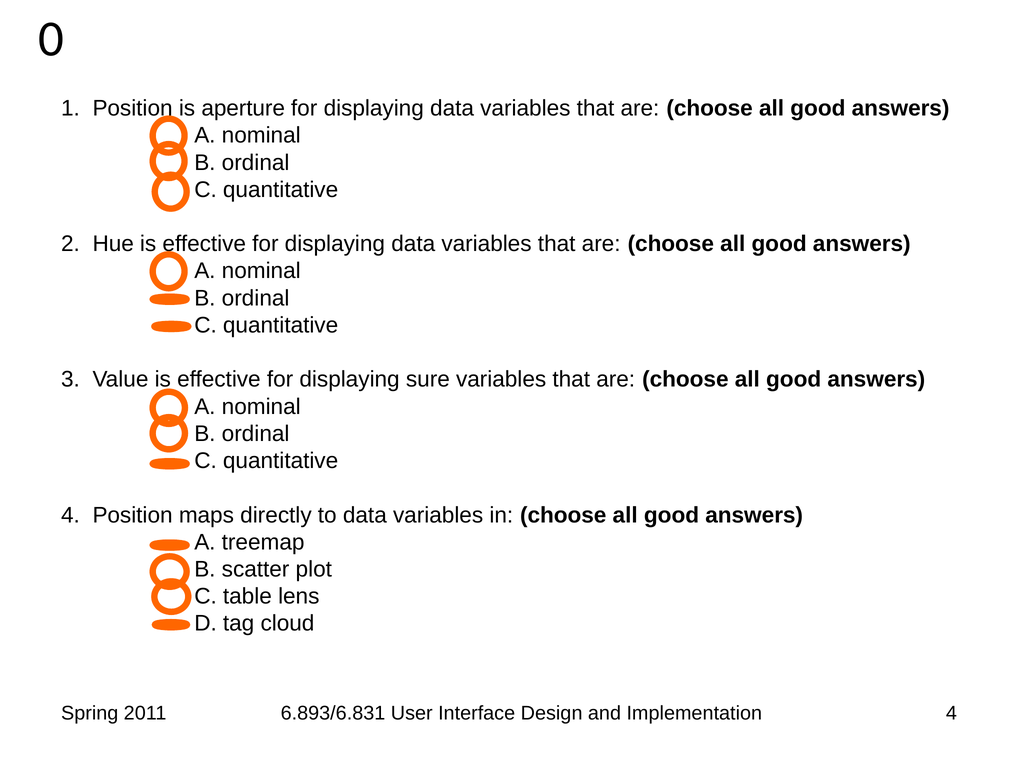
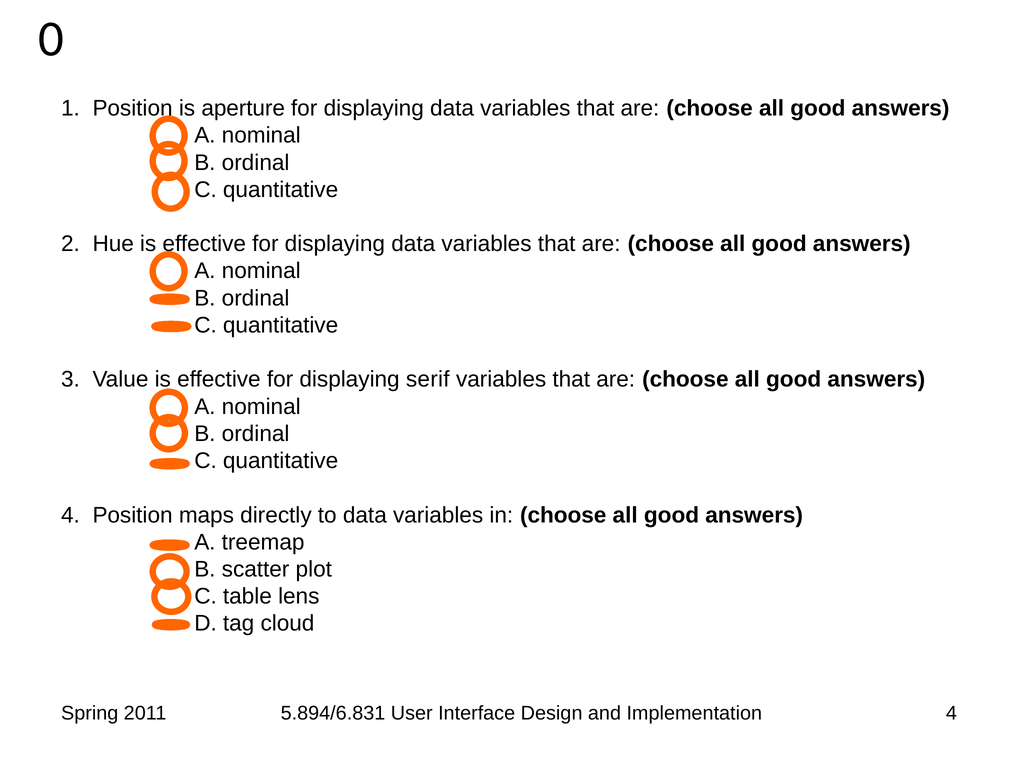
sure: sure -> serif (428, 380)
6.893/6.831: 6.893/6.831 -> 5.894/6.831 (333, 714)
